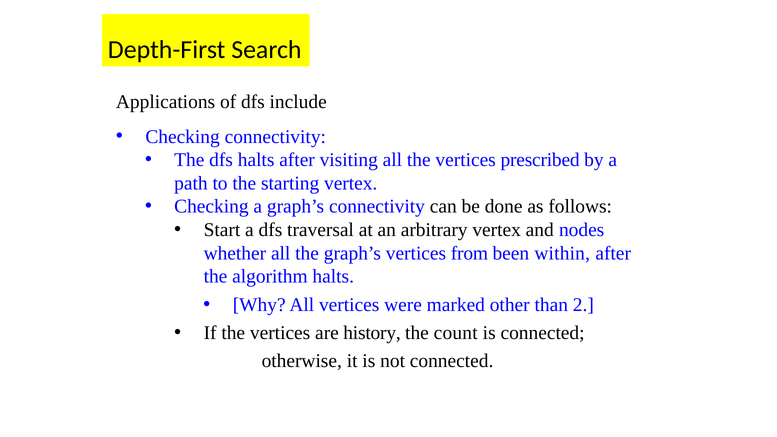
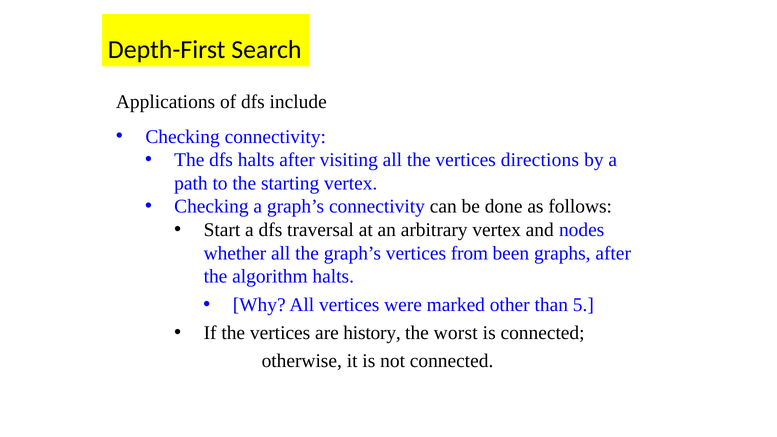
prescribed: prescribed -> directions (540, 160)
within: within -> graphs (562, 253)
2: 2 -> 5 (583, 305)
count: count -> worst (456, 333)
